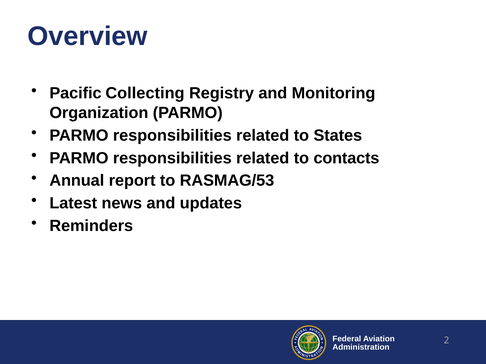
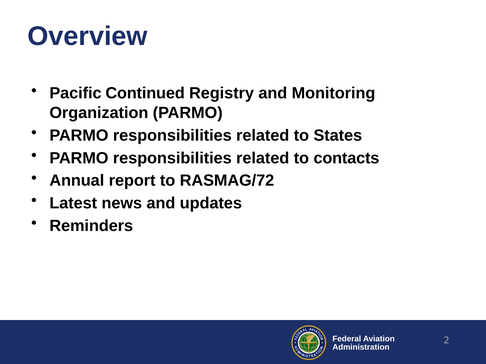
Collecting: Collecting -> Continued (145, 93)
RASMAG/53: RASMAG/53 -> RASMAG/72 (227, 181)
